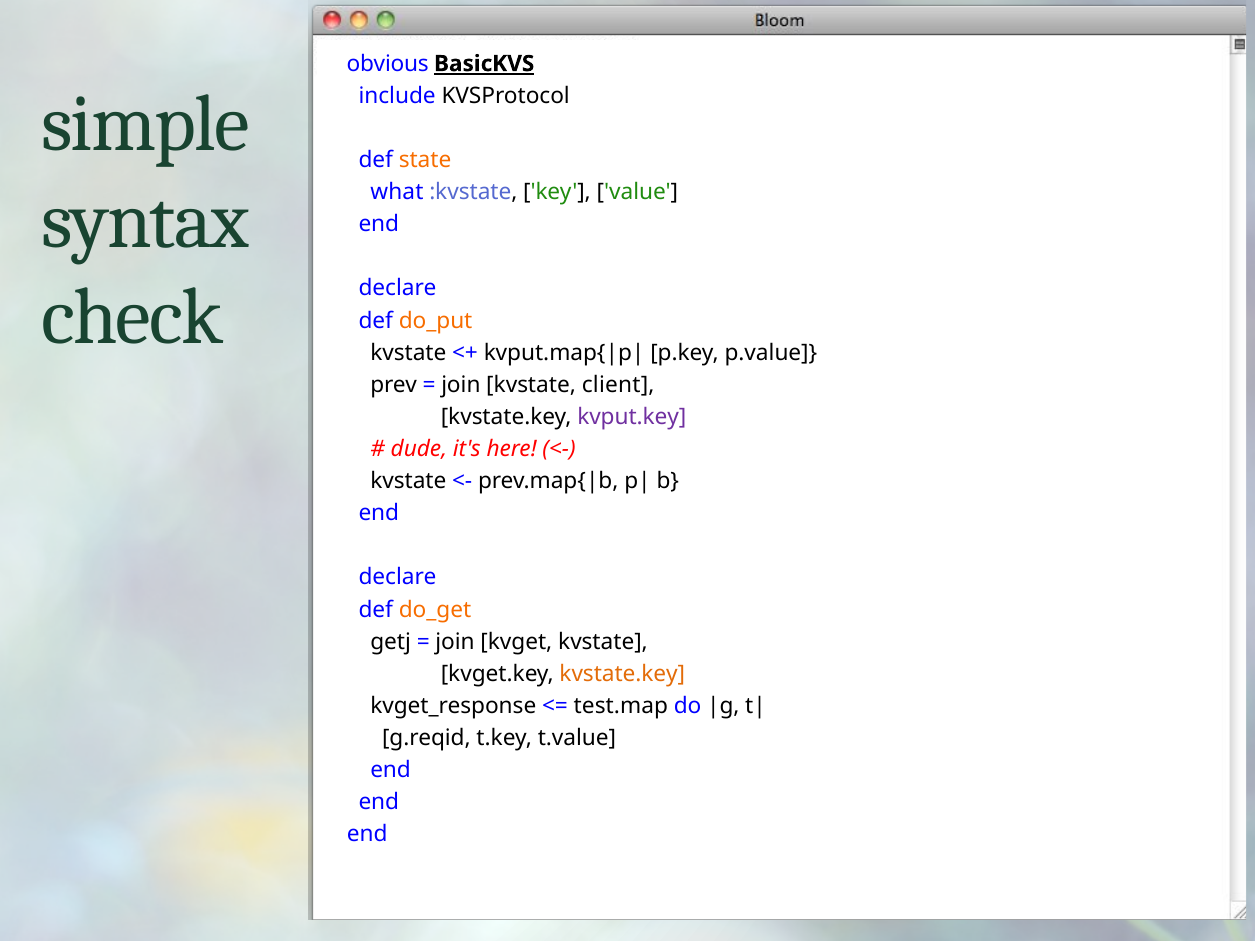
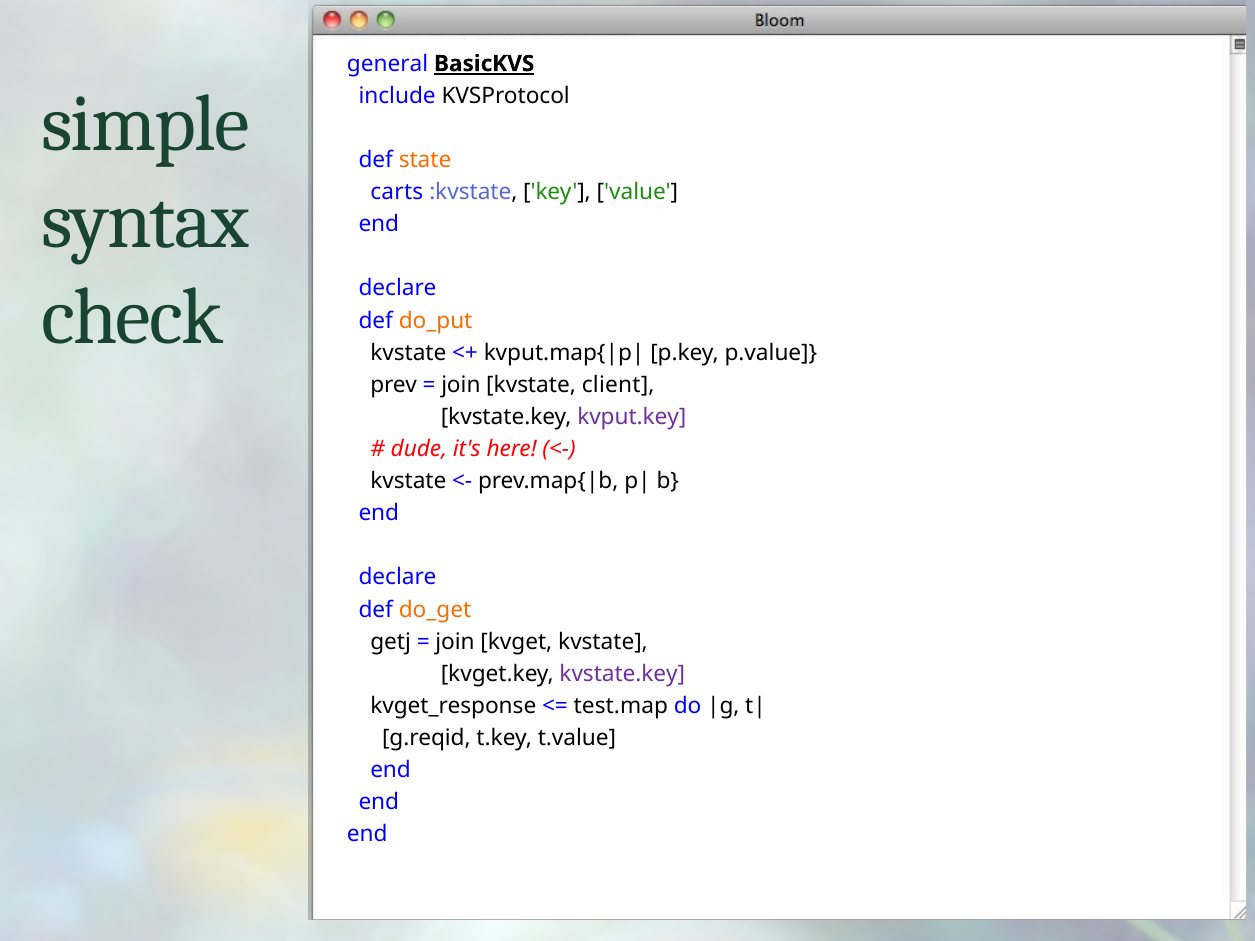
obvious: obvious -> general (388, 64)
what: what -> carts (397, 192)
kvstate.key colour: orange -> purple (622, 674)
